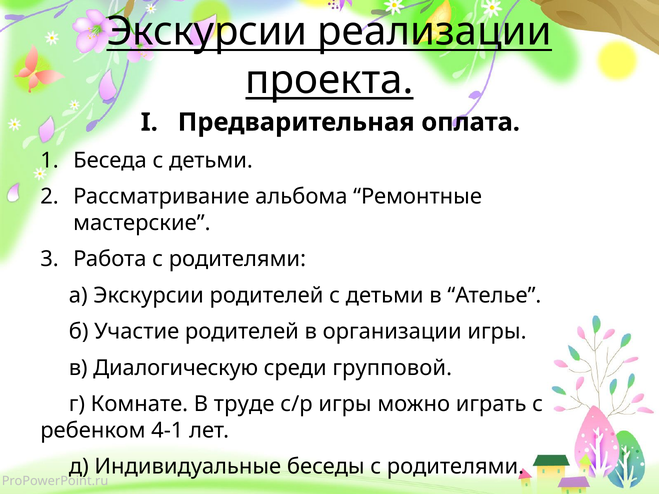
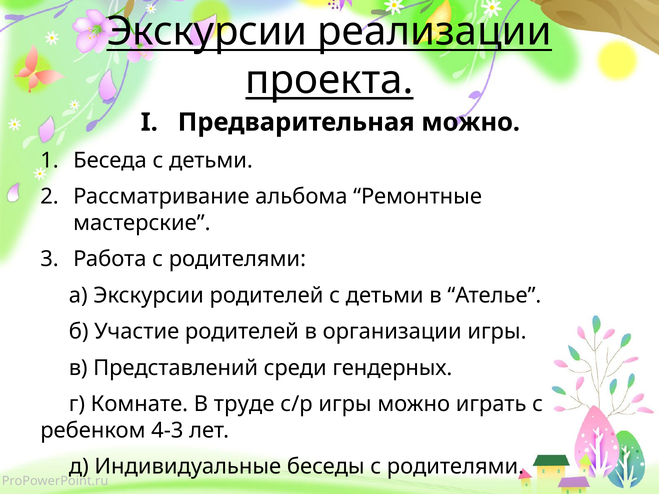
Предварительная оплата: оплата -> можно (471, 122)
Диалогическую: Диалогическую -> Представлений (176, 368)
групповой: групповой -> гендерных (392, 368)
4-1: 4-1 -> 4-3 (167, 431)
